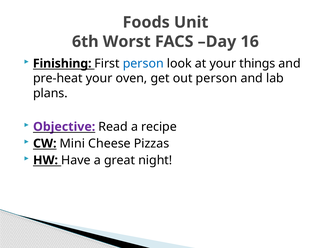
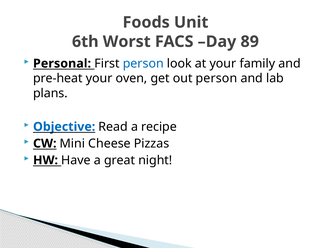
16: 16 -> 89 (250, 42)
Finishing: Finishing -> Personal (62, 64)
things: things -> family (257, 64)
Objective colour: purple -> blue (64, 127)
